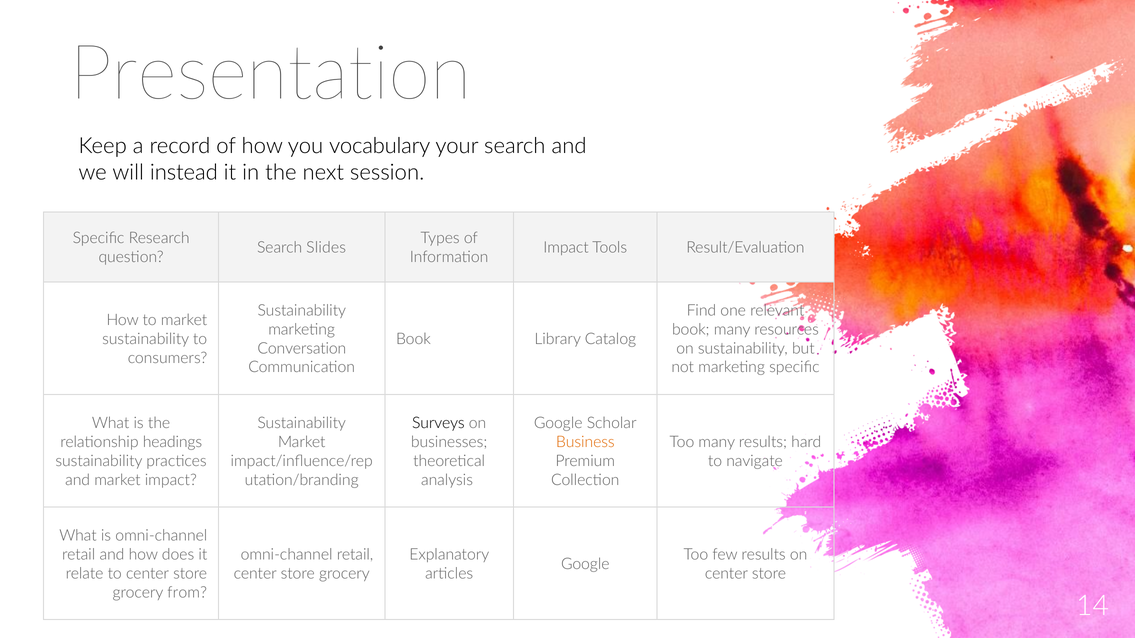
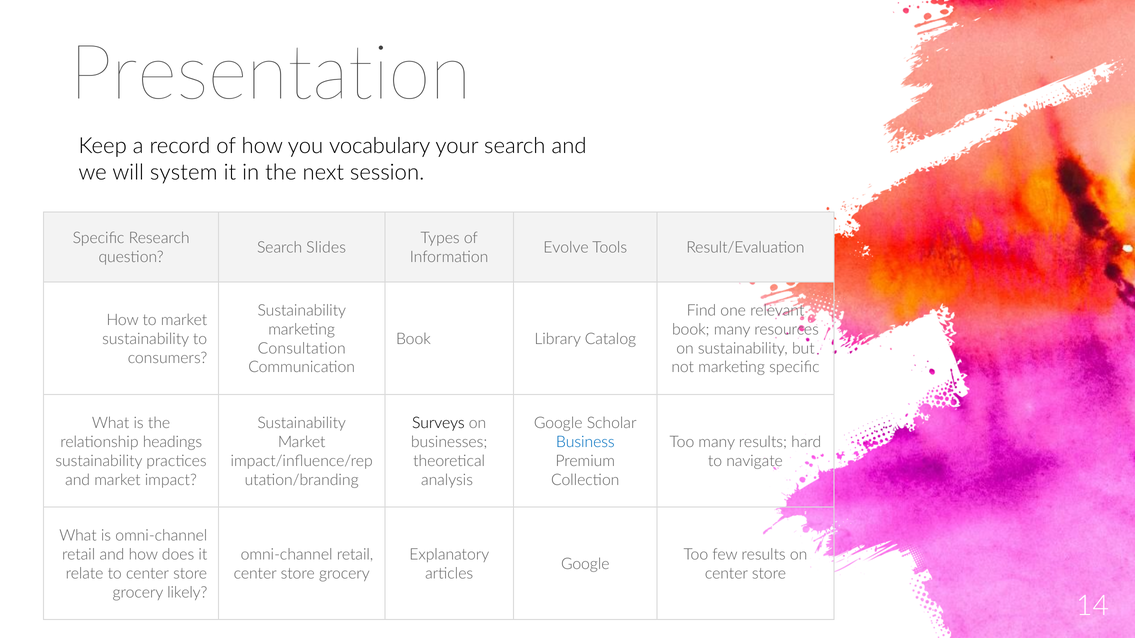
instead: instead -> system (184, 173)
Impact: Impact -> Evolve (566, 248)
Conversation: Conversation -> Consultation (302, 349)
Business colour: orange -> blue (585, 442)
from: from -> likely (187, 593)
